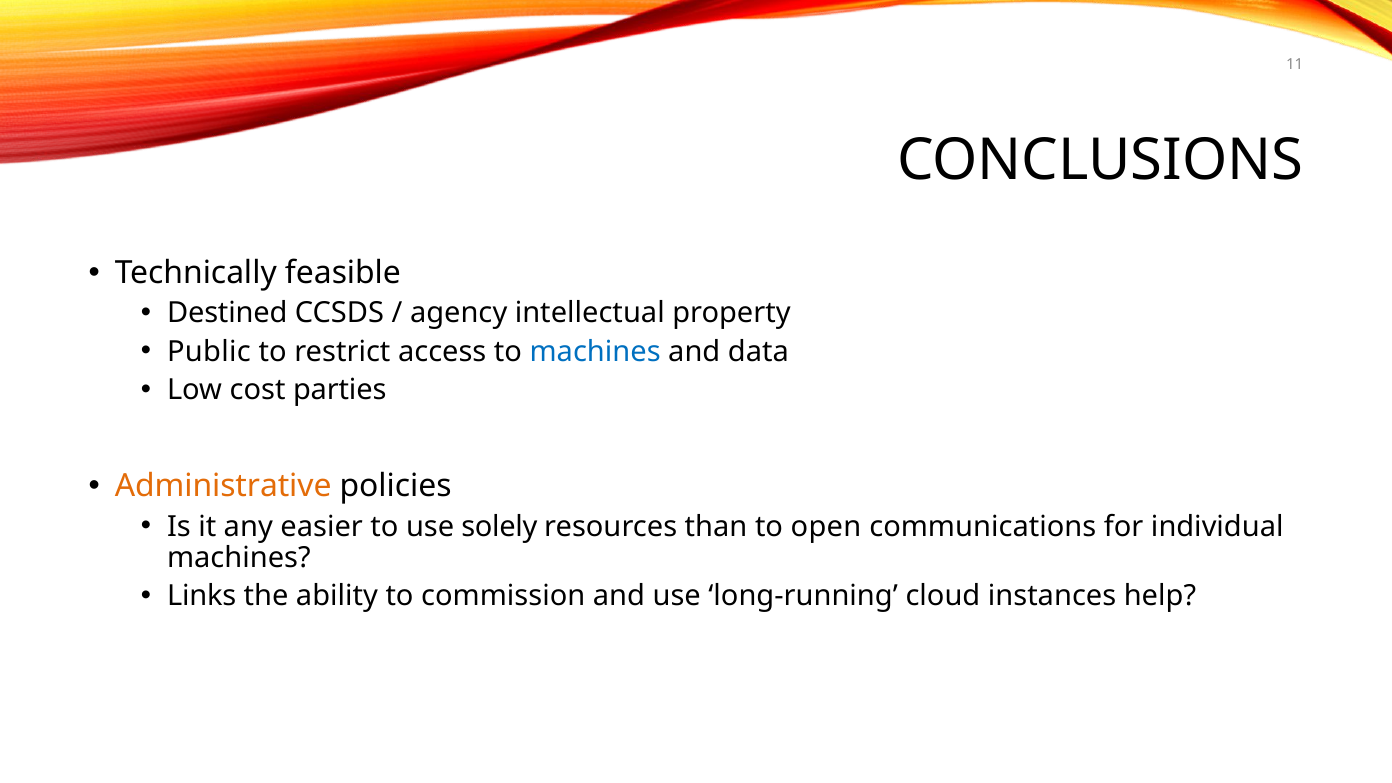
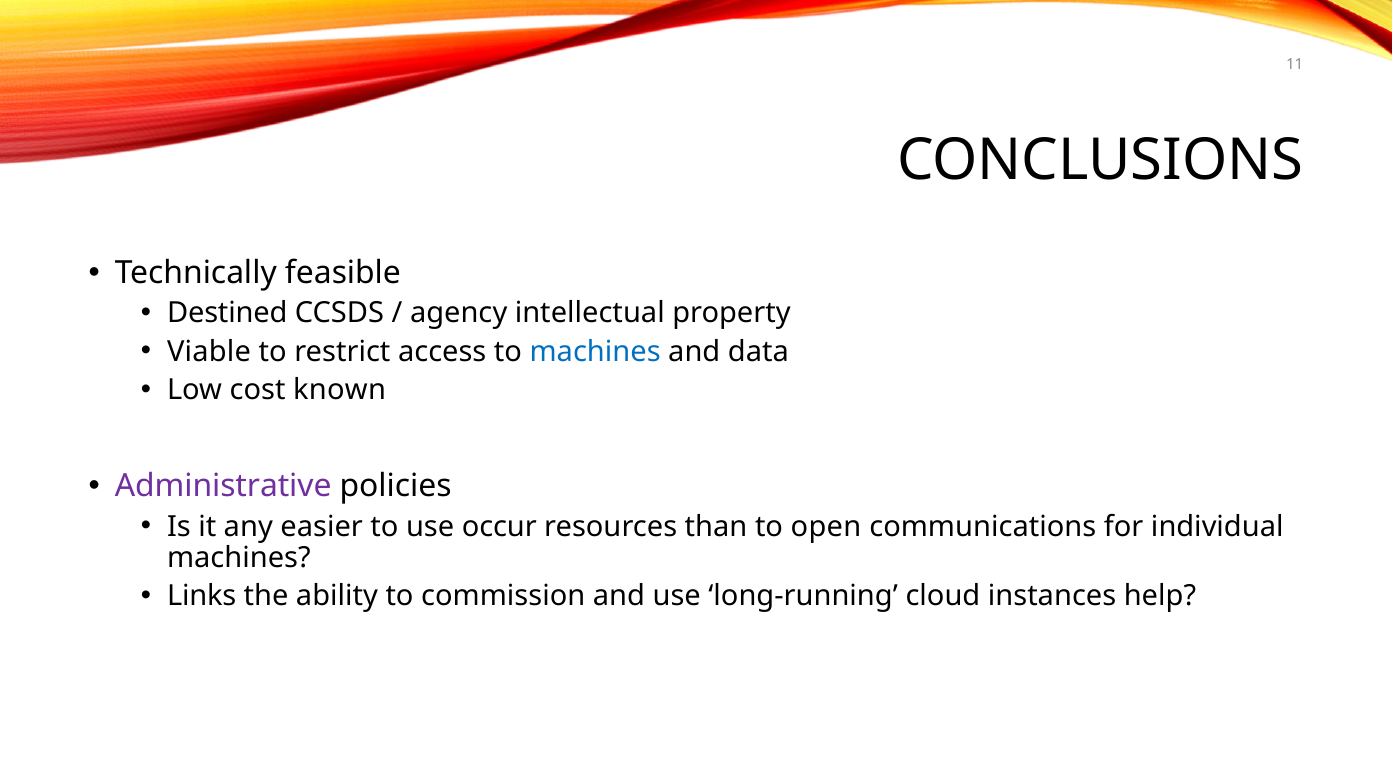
Public: Public -> Viable (209, 352)
parties: parties -> known (340, 390)
Administrative colour: orange -> purple (223, 486)
solely: solely -> occur (499, 526)
